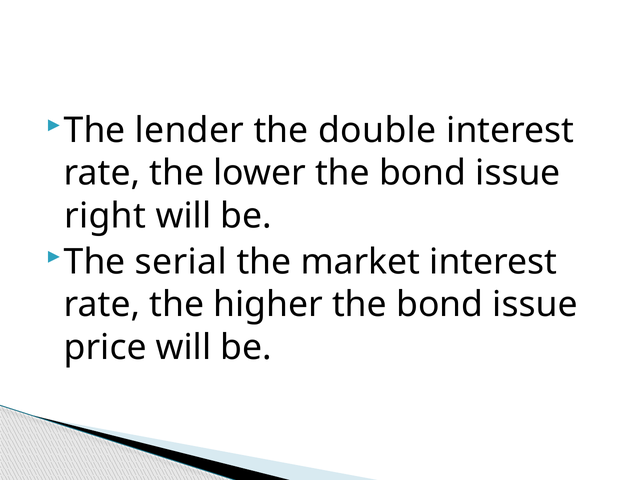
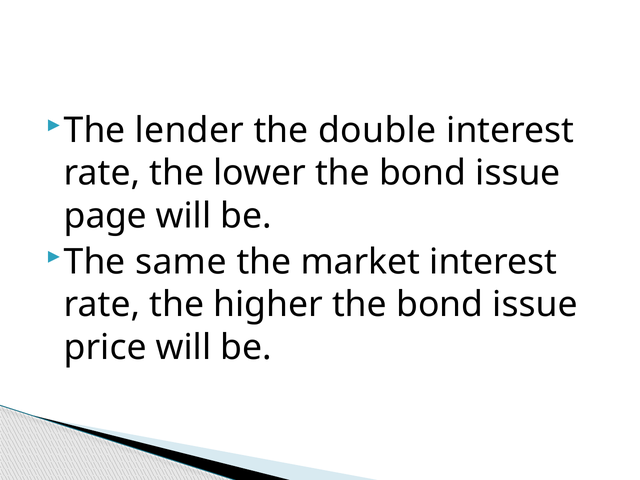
right: right -> page (105, 216)
serial: serial -> same (181, 262)
